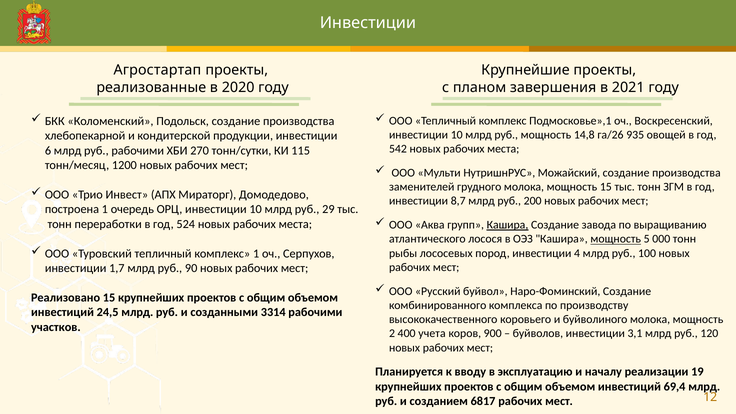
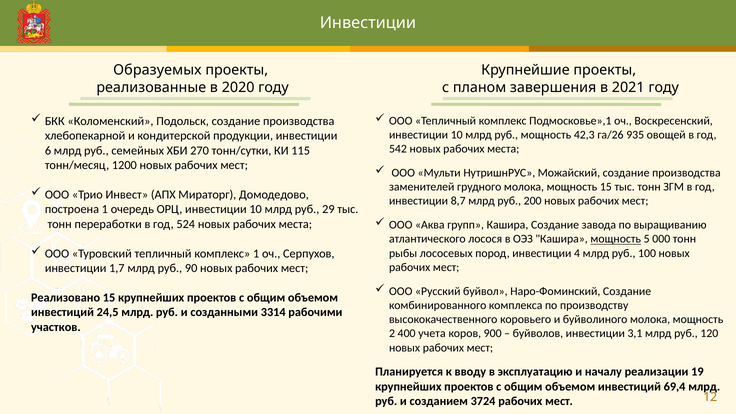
Агростартап: Агростартап -> Образуемых (157, 70)
14,8: 14,8 -> 42,3 (584, 135)
руб рабочими: рабочими -> семейных (138, 150)
Кашира underline: present -> none (507, 225)
6817: 6817 -> 3724 (483, 401)
